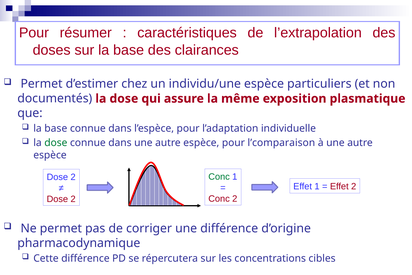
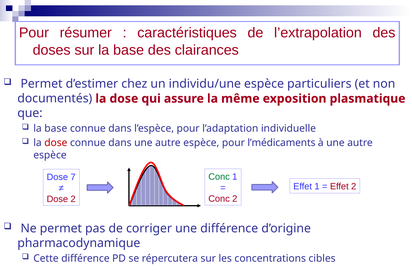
dose colour: green -> red (56, 143)
l’comparaison: l’comparaison -> l’médicaments (281, 143)
2: 2 -> 7 (73, 177)
